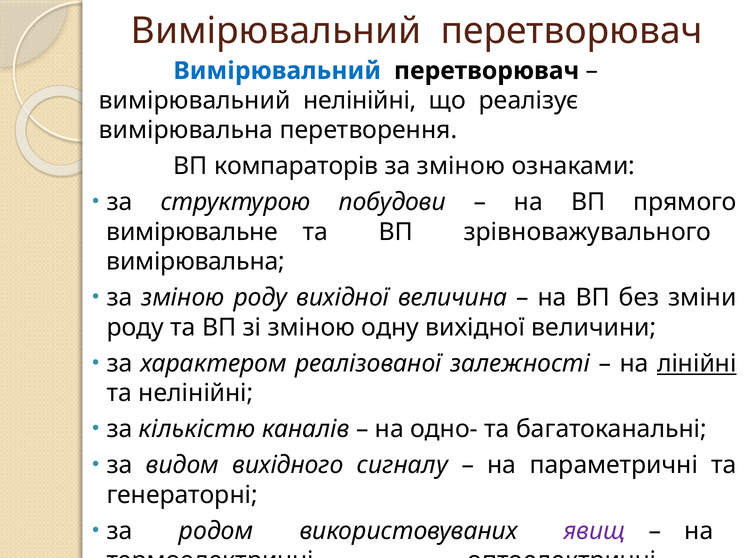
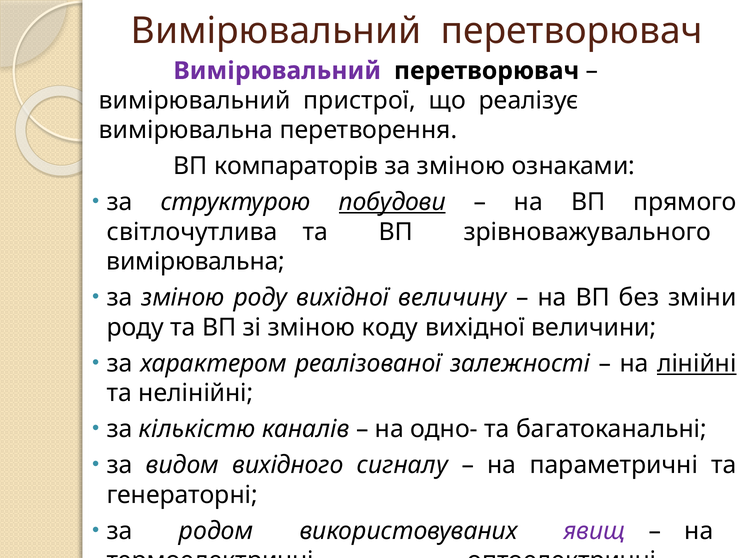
Вимірювальний colour: blue -> purple (277, 71)
вимірювальний нелінійні: нелінійні -> пристрої (360, 101)
побудови underline: none -> present (392, 202)
вимірювальне: вимірювальне -> світлочутлива (192, 232)
величина: величина -> величину (453, 298)
одну: одну -> коду (390, 327)
